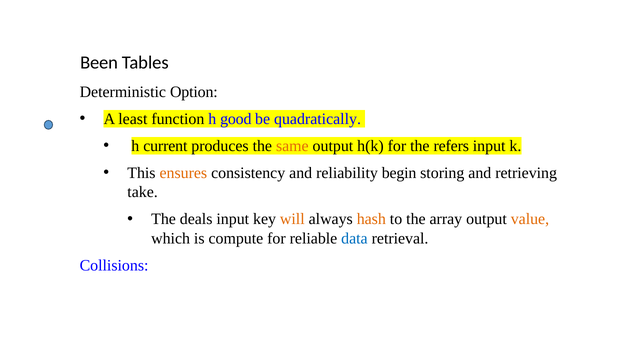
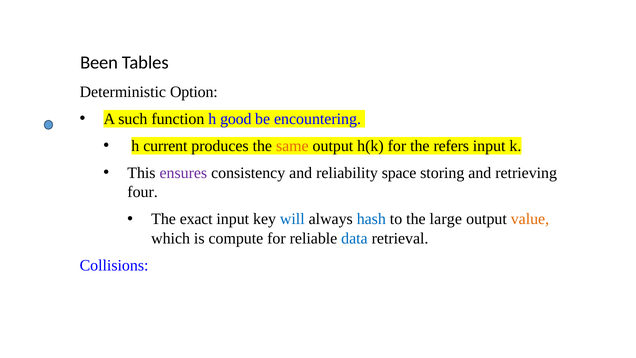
least: least -> such (133, 119)
quadratically: quadratically -> encountering (318, 119)
ensures colour: orange -> purple (183, 173)
begin: begin -> space (399, 173)
take: take -> four (143, 192)
deals: deals -> exact (196, 219)
will colour: orange -> blue (292, 219)
hash colour: orange -> blue (371, 219)
array: array -> large (446, 219)
